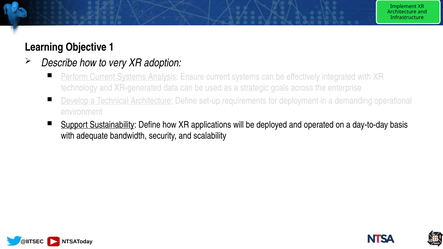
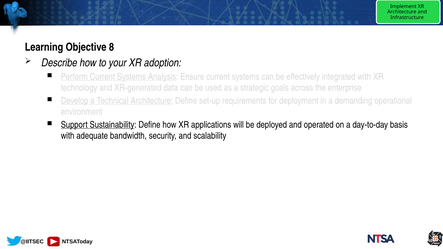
1: 1 -> 8 (111, 47)
very: very -> your (118, 63)
